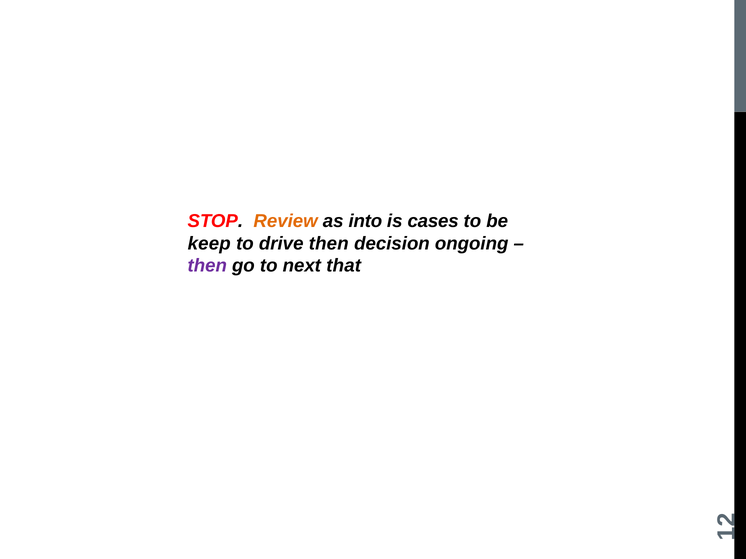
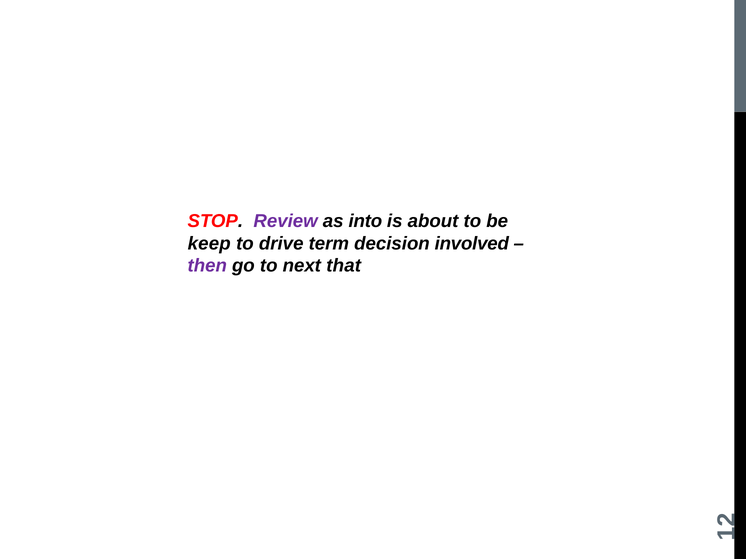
Review colour: orange -> purple (286, 221)
cases: cases -> about (433, 221)
drive then: then -> term (329, 244)
ongoing: ongoing -> involved (472, 244)
